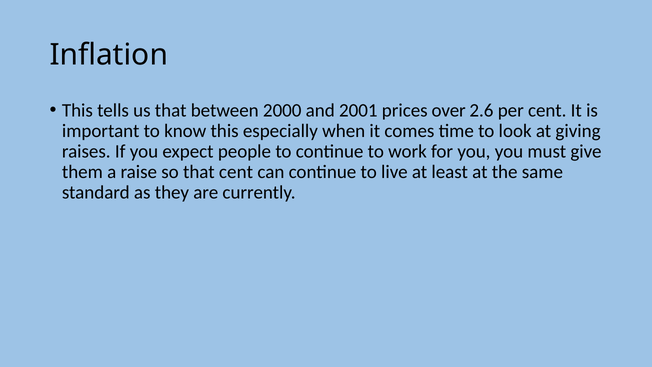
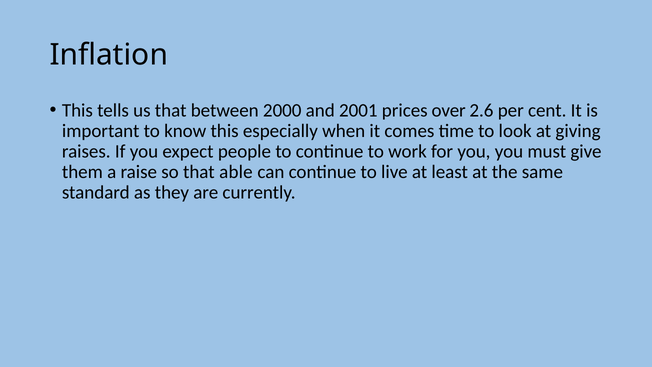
that cent: cent -> able (236, 172)
